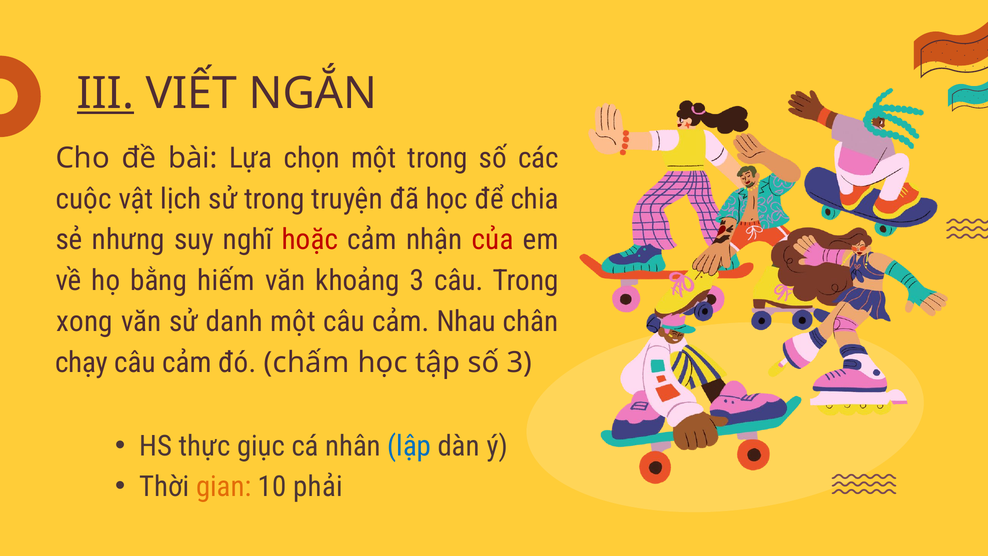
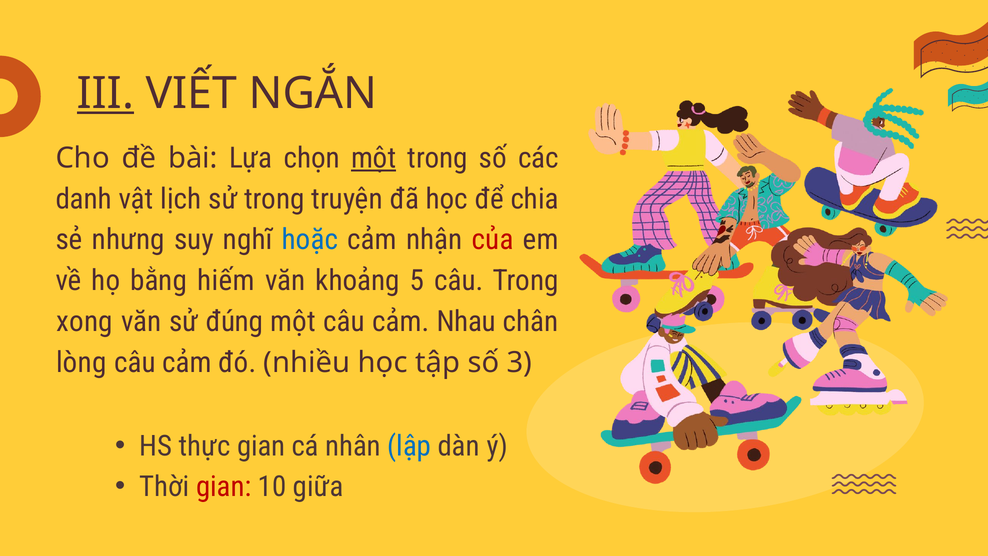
một underline: none -> present (374, 158)
cuộc: cuộc -> danh (84, 199)
hoặc colour: red -> blue (310, 240)
khoảng 3: 3 -> 5 (417, 281)
danh: danh -> đúng (235, 321)
chạy: chạy -> lòng (81, 362)
chấm: chấm -> nhiều (307, 362)
thực giục: giục -> gian (261, 446)
gian colour: orange -> red (224, 486)
phải: phải -> giữa (318, 486)
